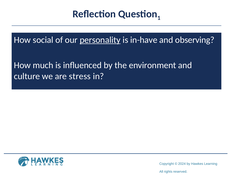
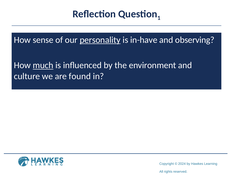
social: social -> sense (43, 40)
much underline: none -> present (43, 65)
stress: stress -> found (80, 76)
